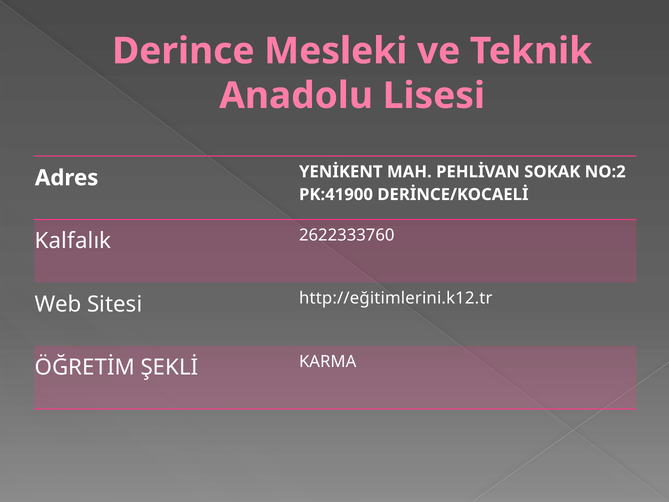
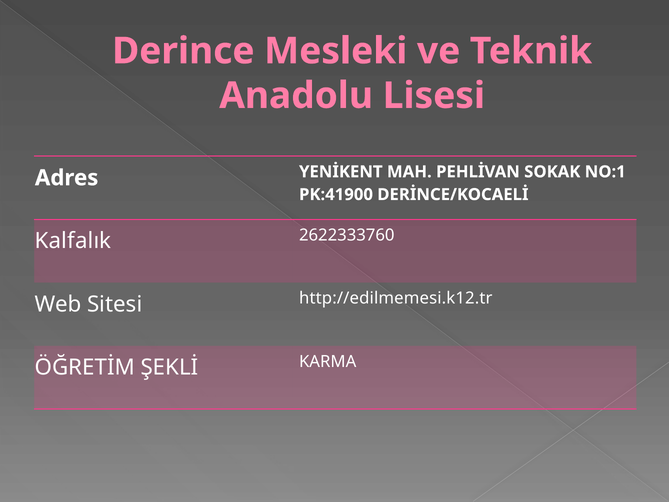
NO:2: NO:2 -> NO:1 (605, 172)
http://eğitimlerini.k12.tr: http://eğitimlerini.k12.tr -> http://edilmemesi.k12.tr (396, 298)
